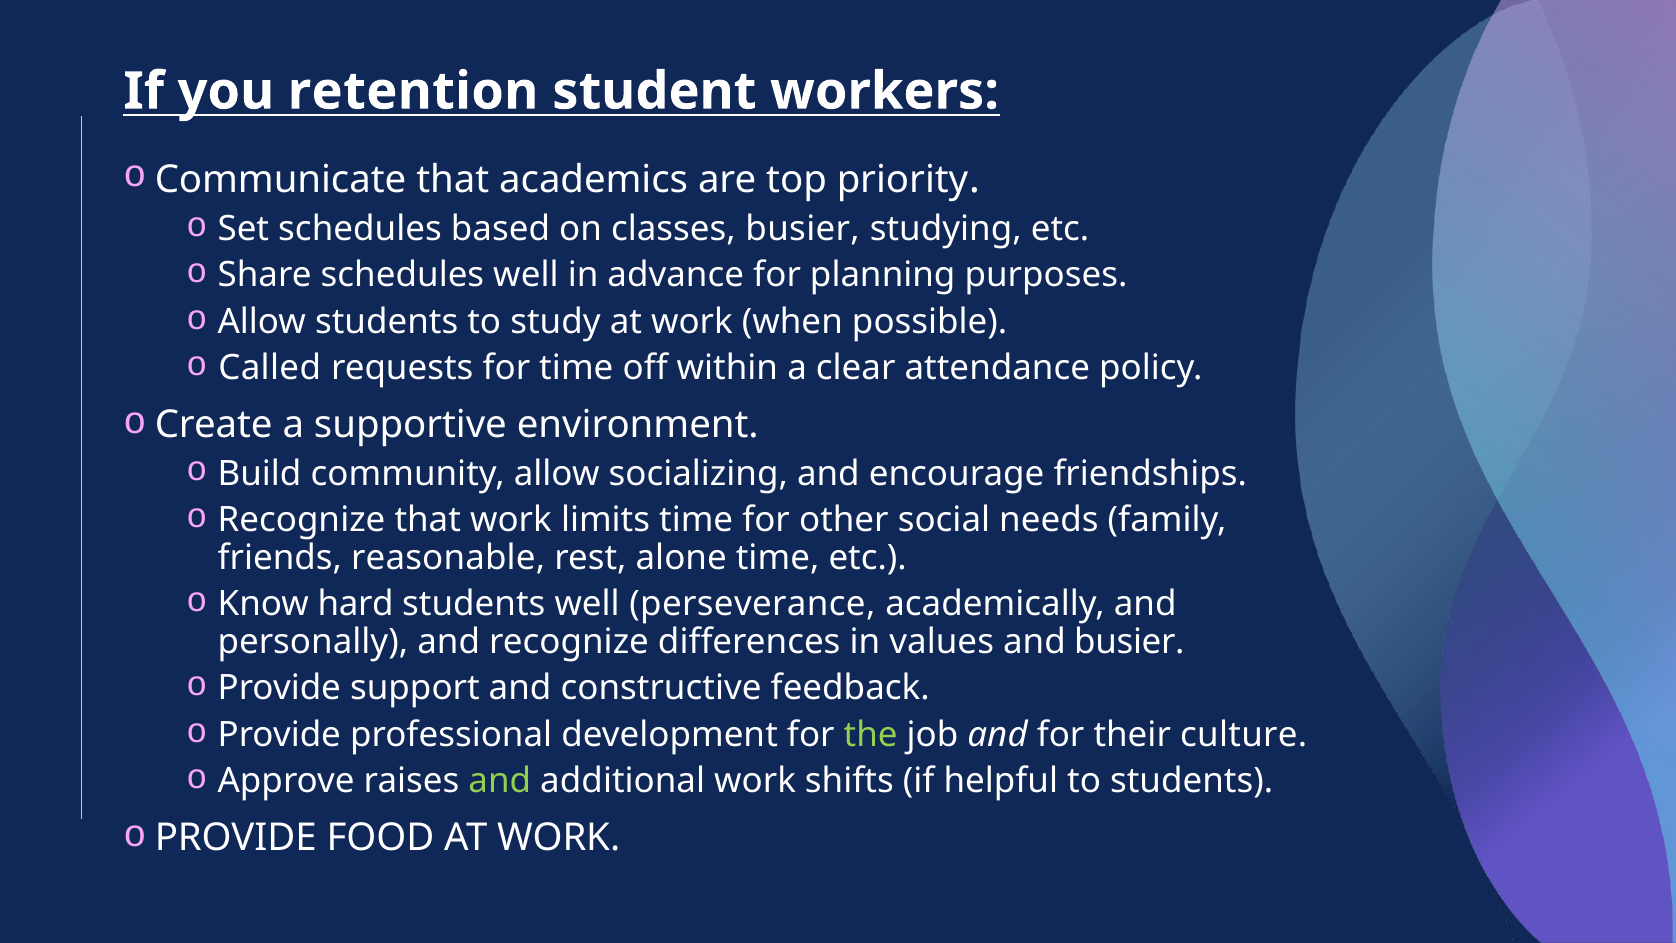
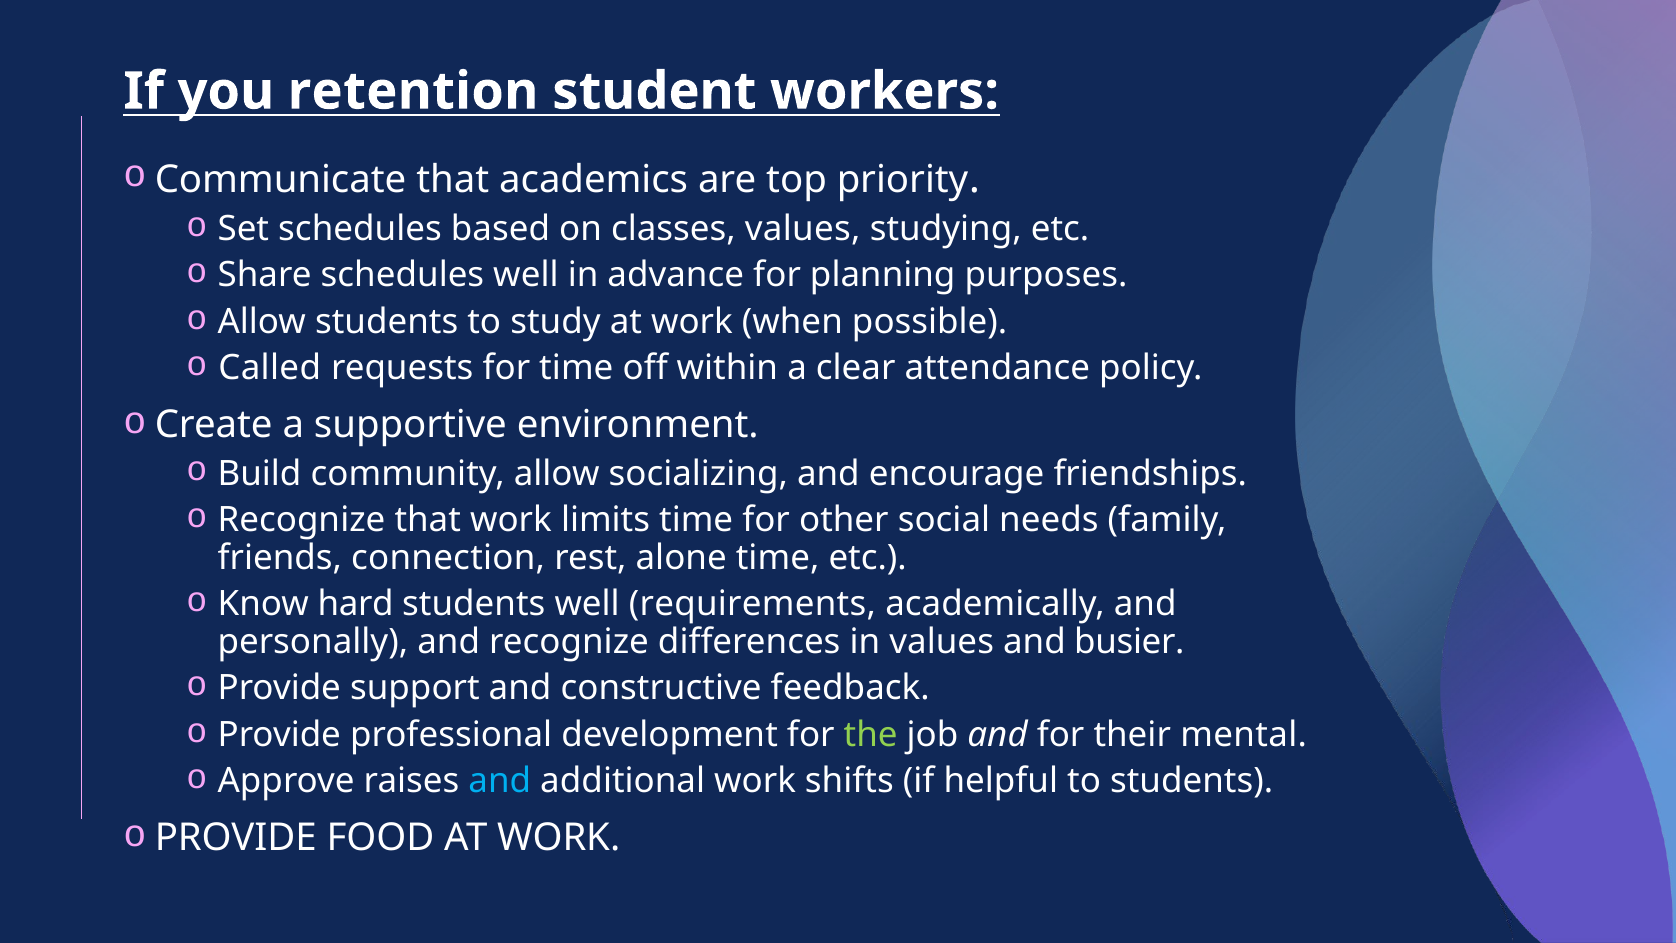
classes busier: busier -> values (803, 229)
reasonable: reasonable -> connection (448, 558)
perseverance: perseverance -> requirements (752, 604)
culture: culture -> mental (1244, 734)
and colour: light green -> light blue (500, 781)
